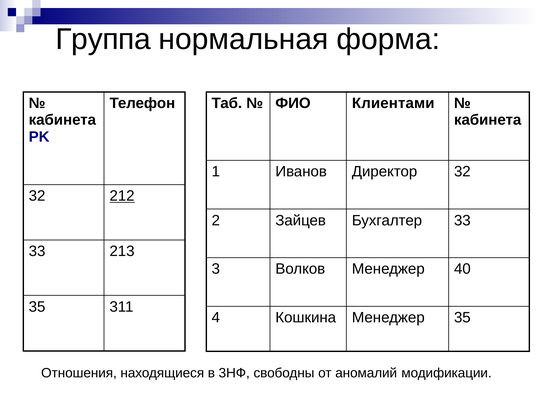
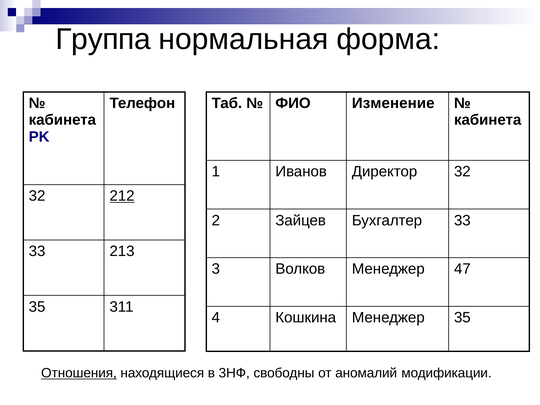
Клиентами: Клиентами -> Изменение (393, 103)
40: 40 -> 47 (462, 269)
Отношения underline: none -> present (79, 373)
